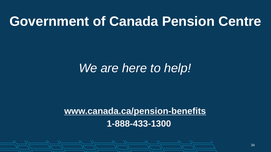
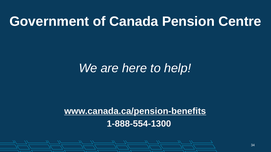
1-888-433-1300: 1-888-433-1300 -> 1-888-554-1300 (139, 124)
